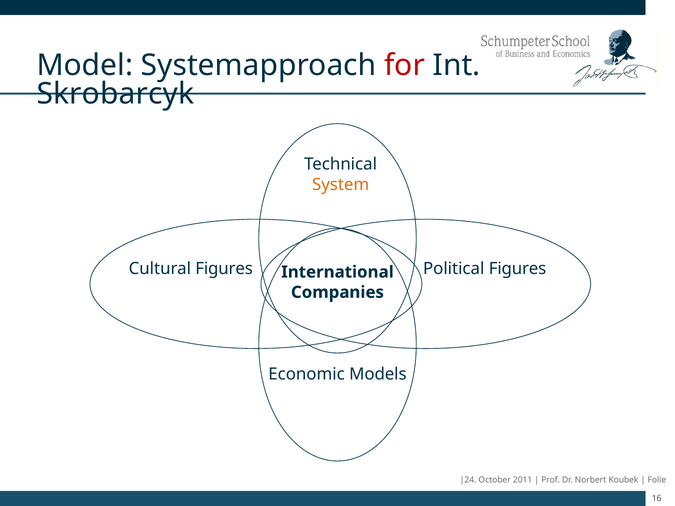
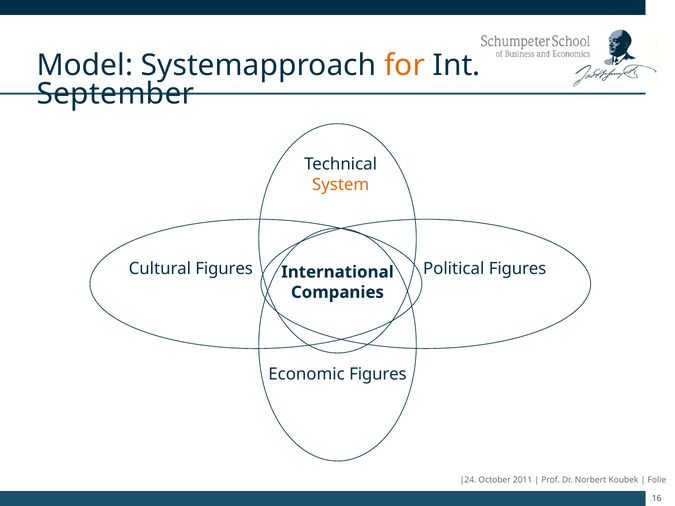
for colour: red -> orange (405, 65)
Skrobarcyk: Skrobarcyk -> September (115, 94)
Economic Models: Models -> Figures (378, 375)
